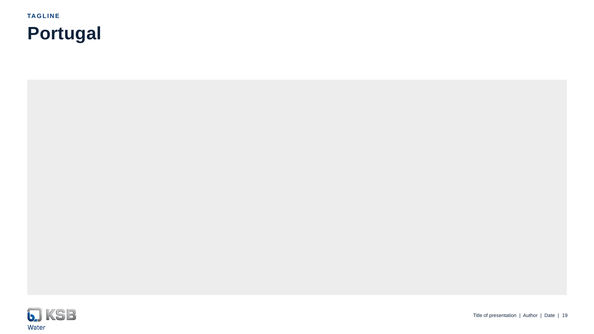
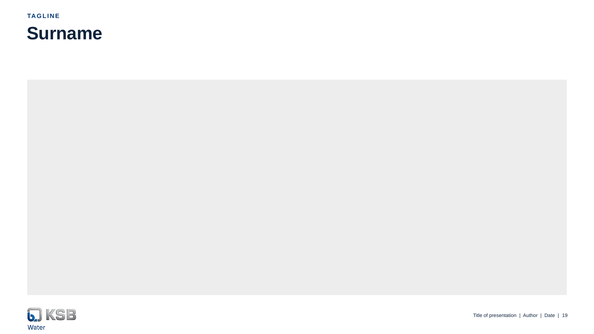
Portugal: Portugal -> Surname (65, 34)
